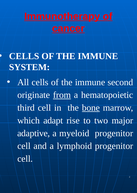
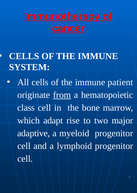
second: second -> patient (120, 83)
third: third -> class (26, 108)
bone underline: present -> none (91, 108)
